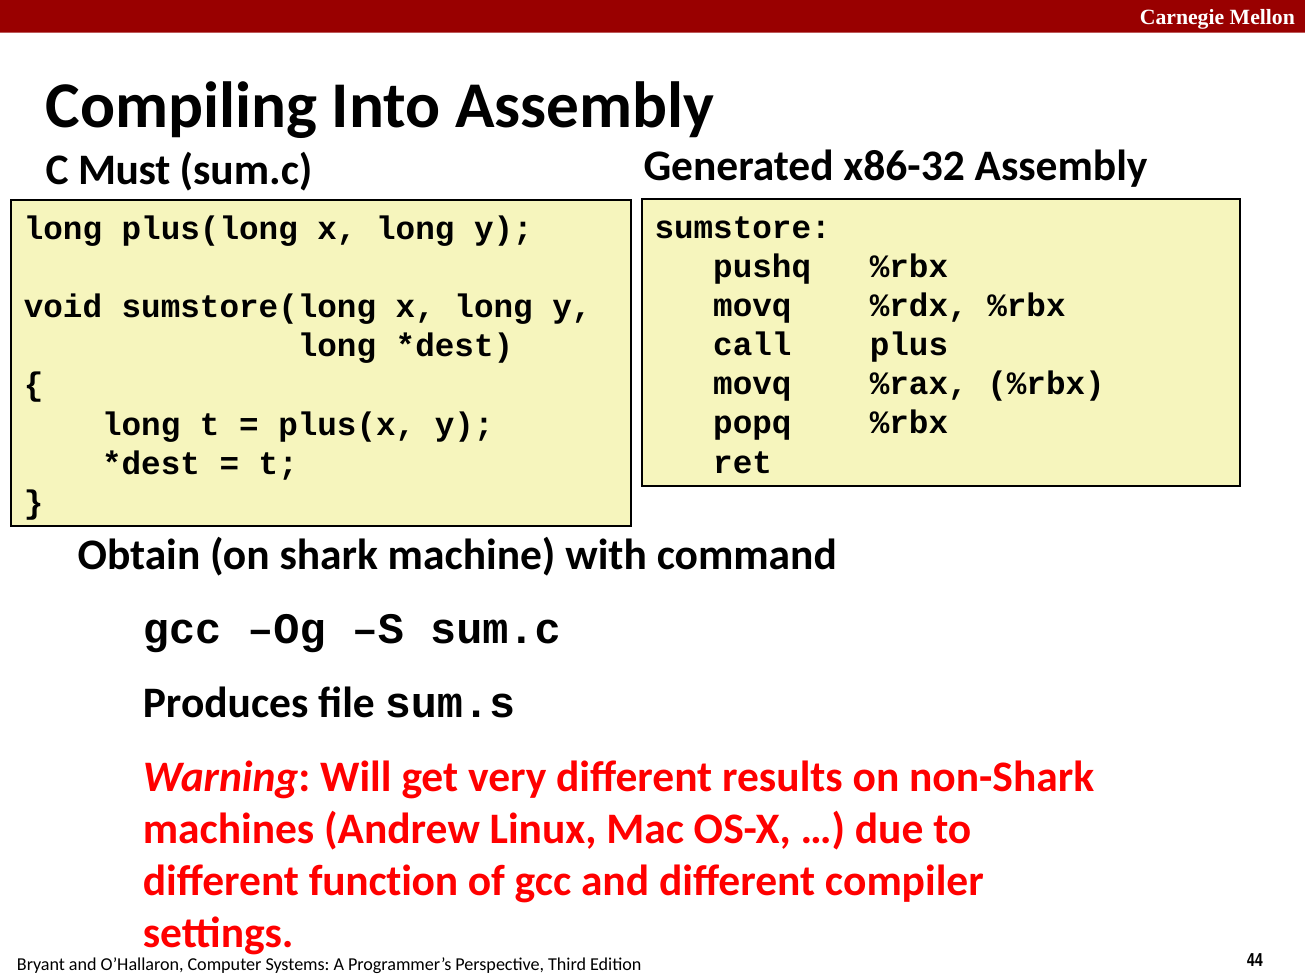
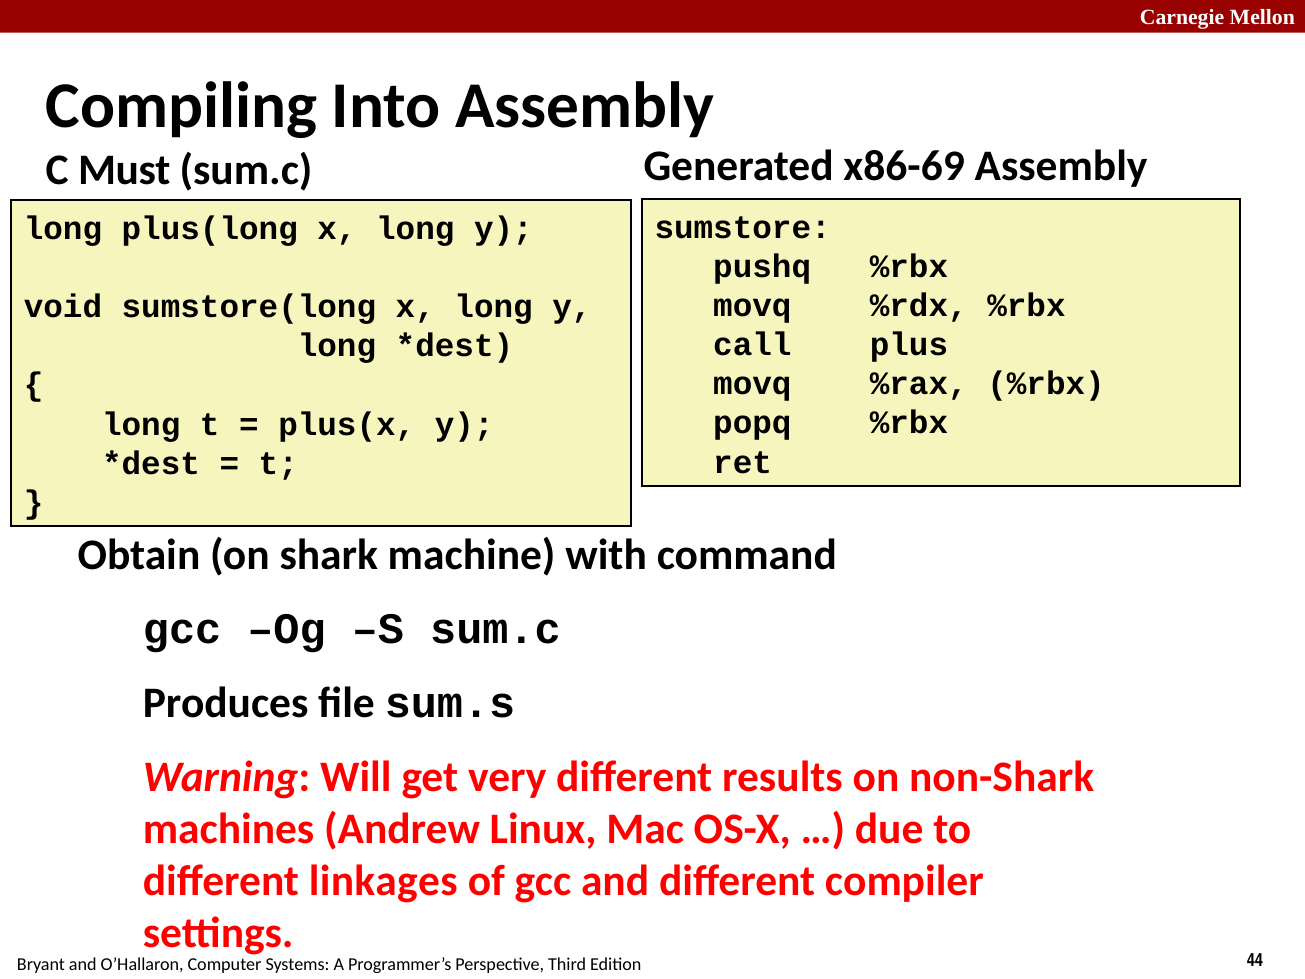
x86-32: x86-32 -> x86-69 (904, 166)
function: function -> linkages (383, 881)
